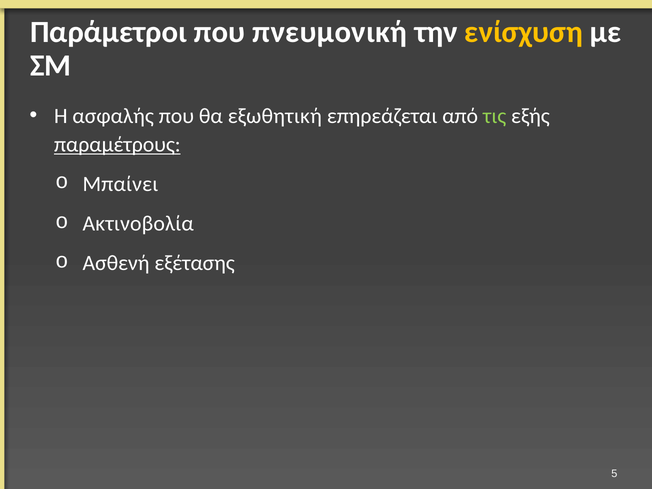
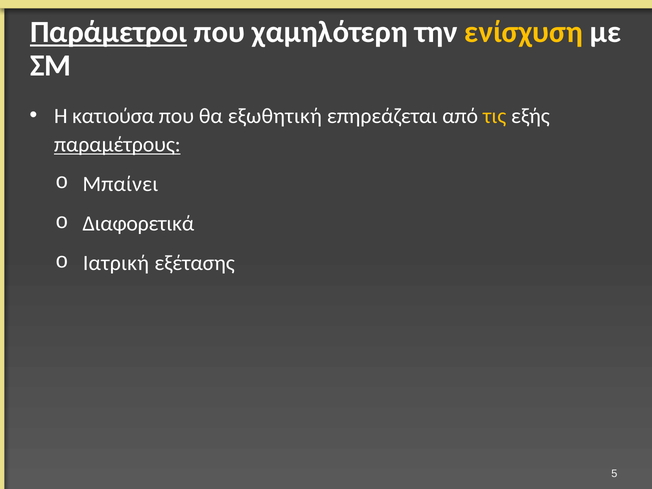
Παράμετροι underline: none -> present (108, 32)
πνευμονική: πνευμονική -> χαμηλότερη (330, 32)
ασφαλής: ασφαλής -> κατιούσα (113, 116)
τις colour: light green -> yellow (495, 116)
Ακτινοβολία: Ακτινοβολία -> Διαφορετικά (138, 224)
Ασθενή: Ασθενή -> Ιατρική (116, 263)
